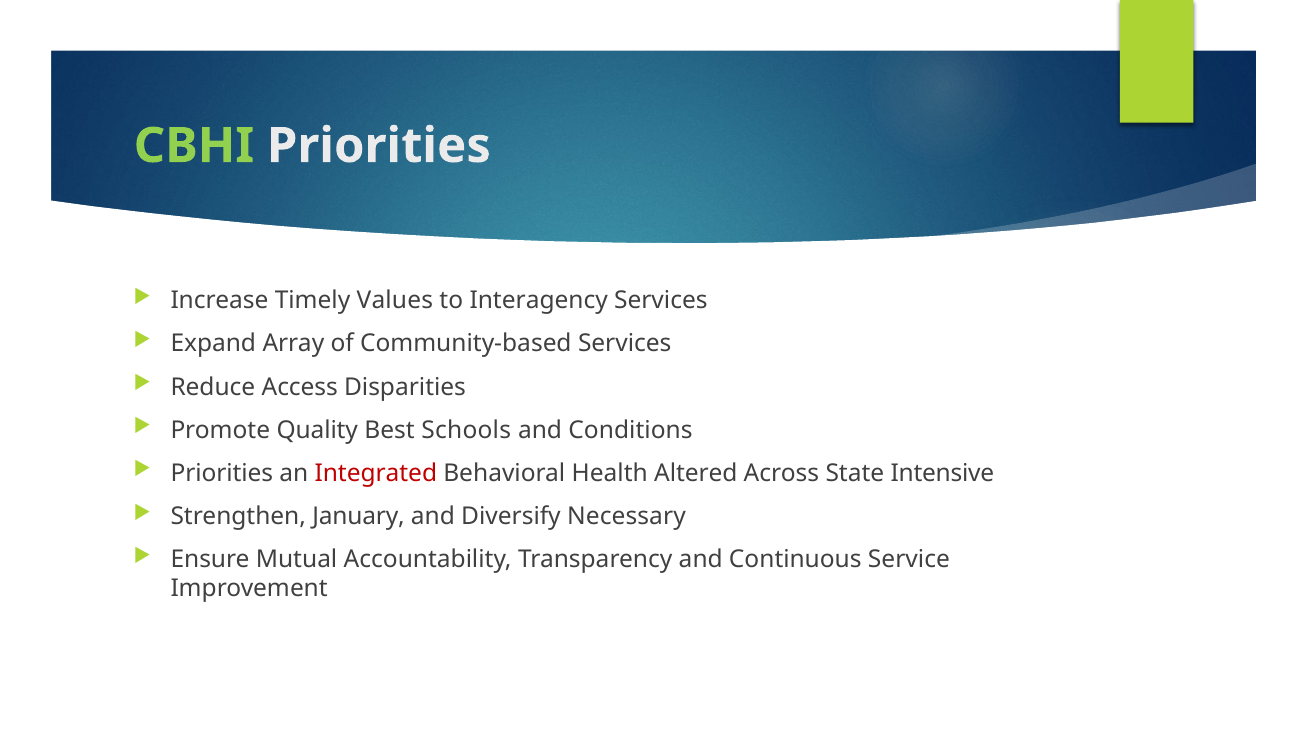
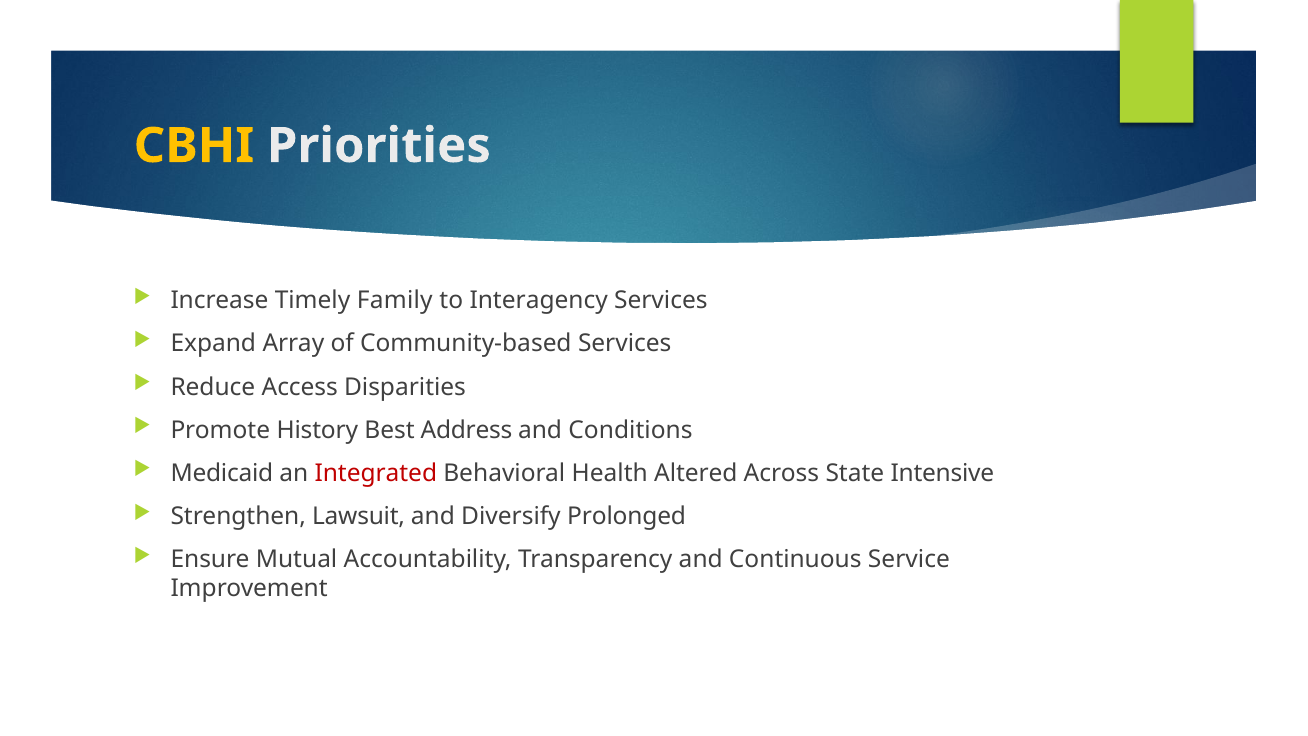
CBHI colour: light green -> yellow (194, 146)
Values: Values -> Family (395, 301)
Quality: Quality -> History (317, 430)
Schools: Schools -> Address (467, 430)
Priorities: Priorities -> Medicaid (222, 473)
January: January -> Lawsuit (359, 516)
Necessary: Necessary -> Prolonged (627, 516)
